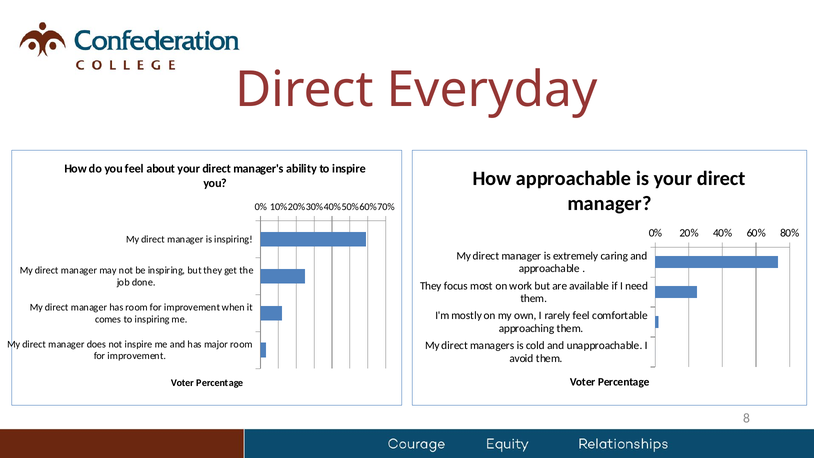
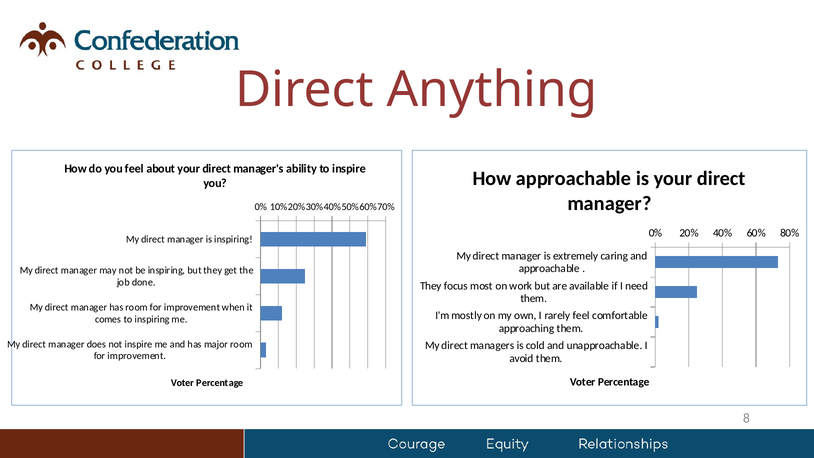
Everyday: Everyday -> Anything (492, 90)
